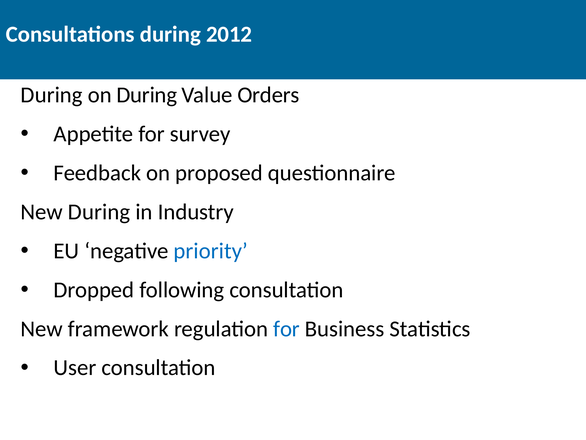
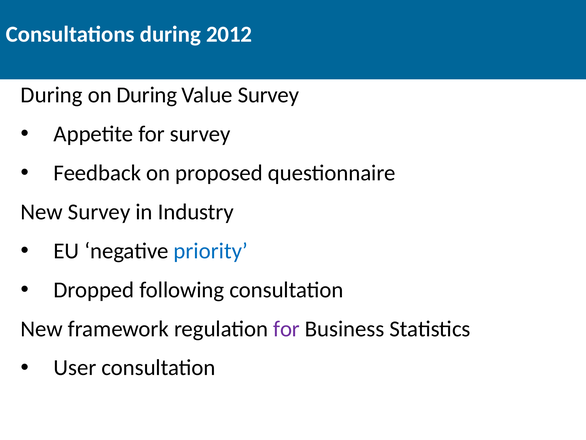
Value Orders: Orders -> Survey (268, 95)
New During: During -> Survey (99, 212)
for colour: blue -> purple (287, 328)
